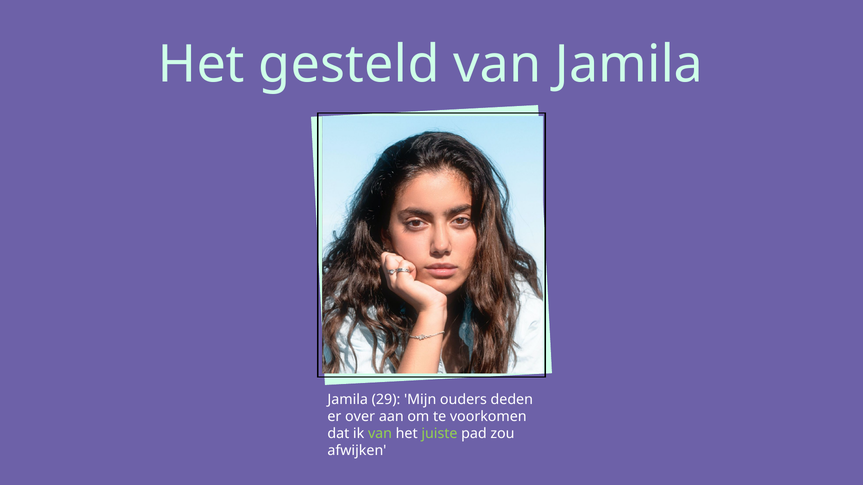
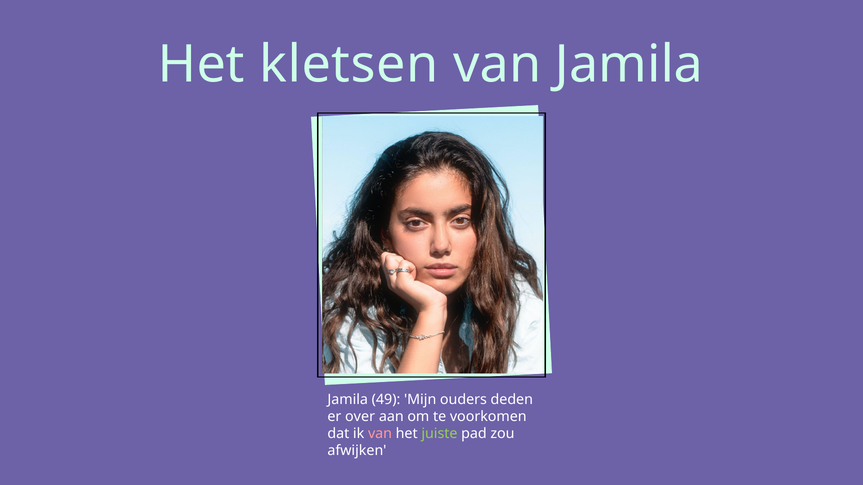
gesteld: gesteld -> kletsen (349, 65)
29: 29 -> 49 (386, 400)
van colour: light green -> pink (380, 434)
